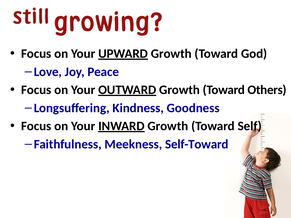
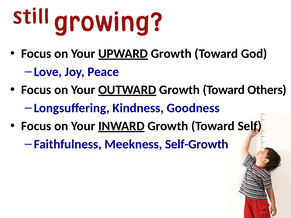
Self-Toward: Self-Toward -> Self-Growth (197, 144)
